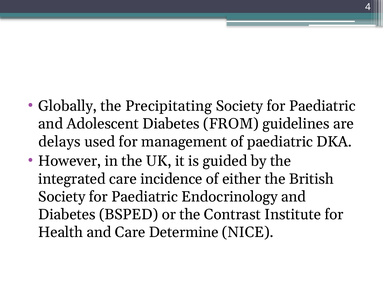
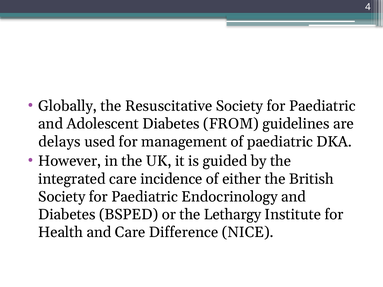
Precipitating: Precipitating -> Resuscitative (169, 106)
Contrast: Contrast -> Lethargy (233, 215)
Determine: Determine -> Difference (184, 233)
